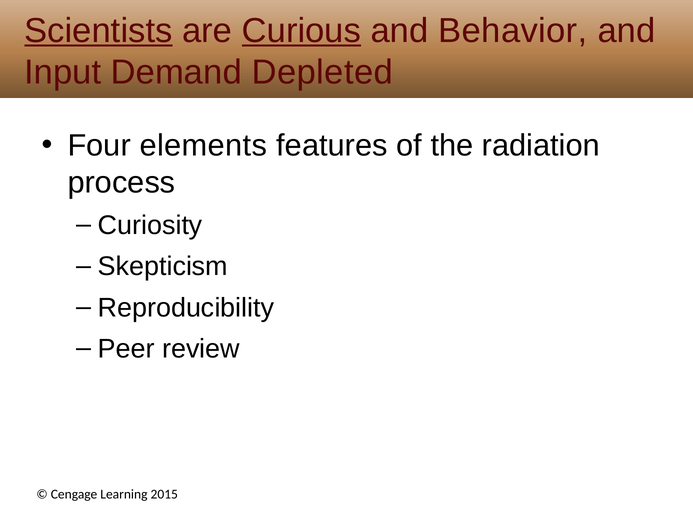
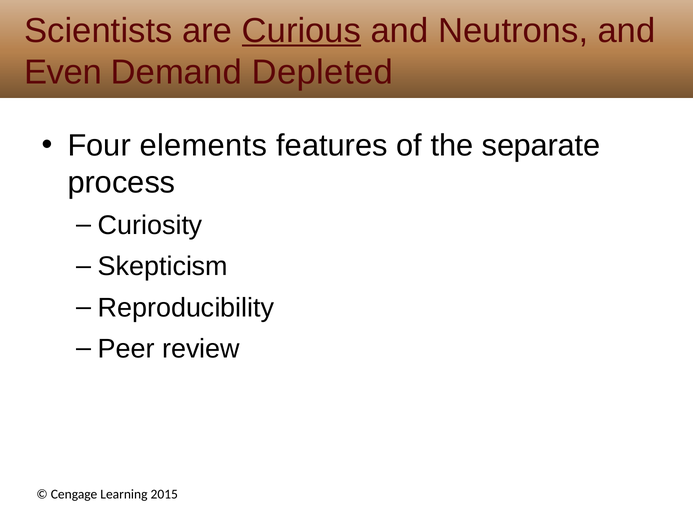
Scientists underline: present -> none (98, 31)
Behavior: Behavior -> Neutrons (513, 31)
Input: Input -> Even (63, 72)
radiation: radiation -> separate (541, 145)
